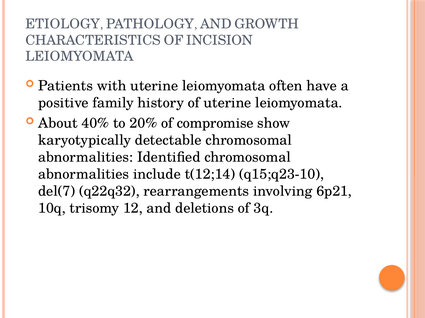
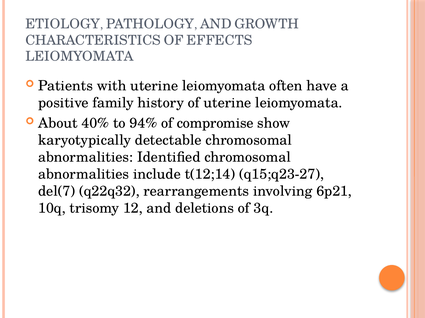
INCISION: INCISION -> EFFECTS (220, 40)
20%: 20% -> 94% (143, 124)
q15;q23-10: q15;q23-10 -> q15;q23-27 (282, 175)
